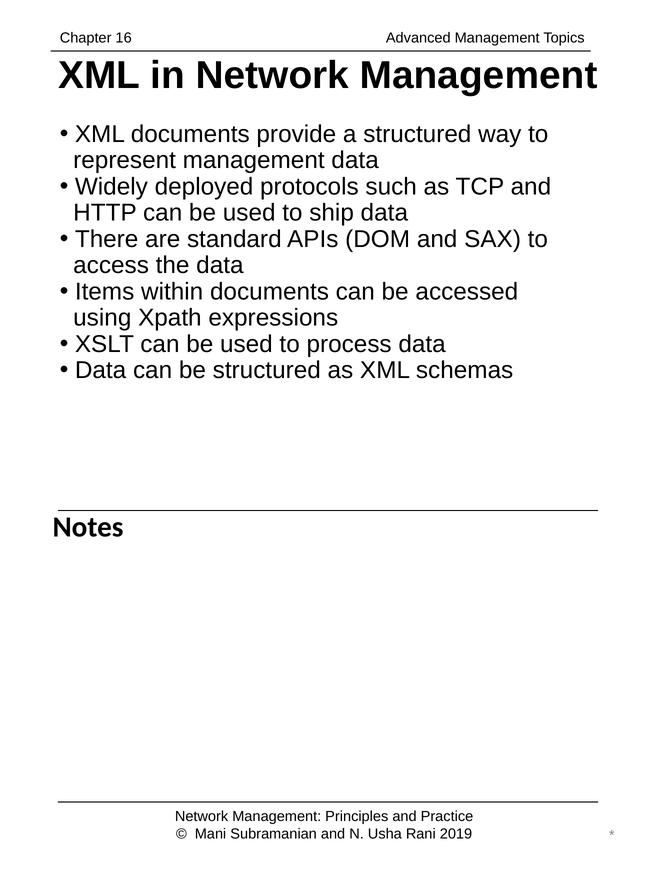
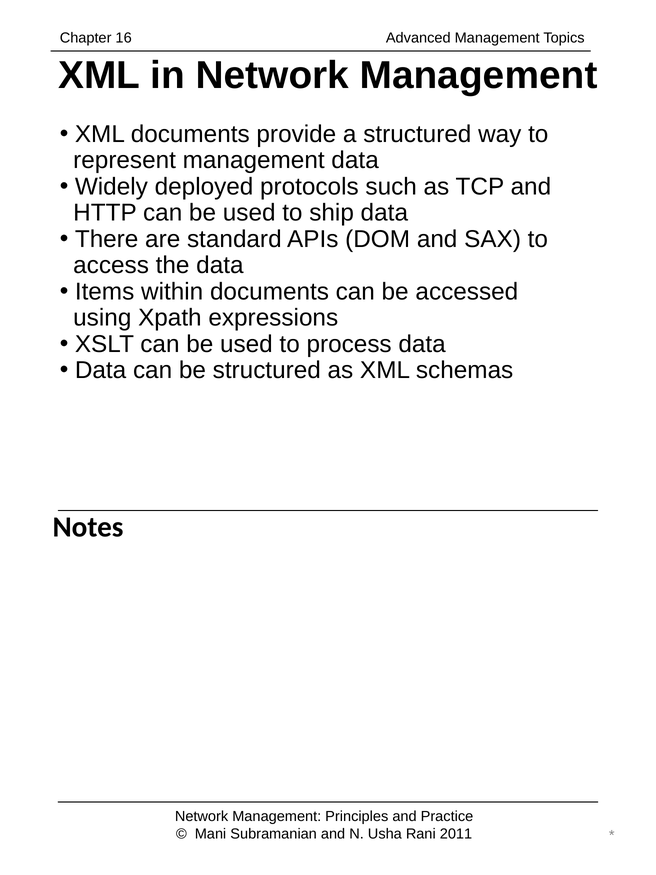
2019: 2019 -> 2011 (456, 833)
